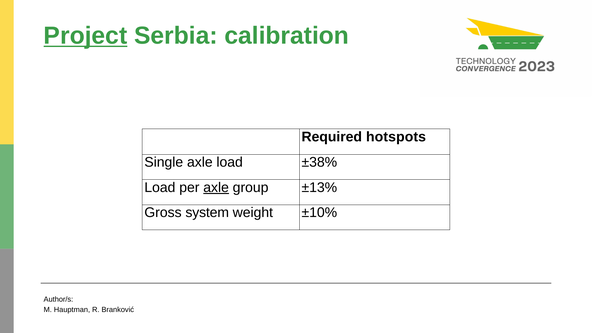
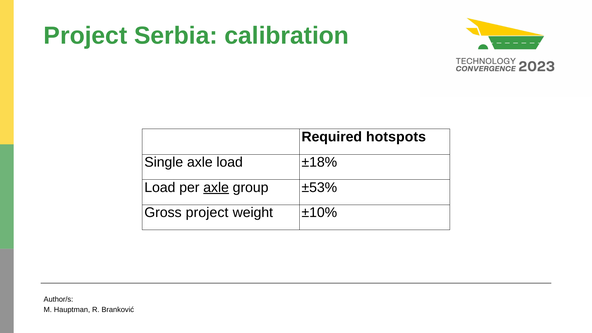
Project underline: present -> none (85, 36)
±38%: ±38% -> ±18% (319, 162)
±13%: ±13% -> ±53% (319, 187)
Gross system: system -> project (207, 213)
